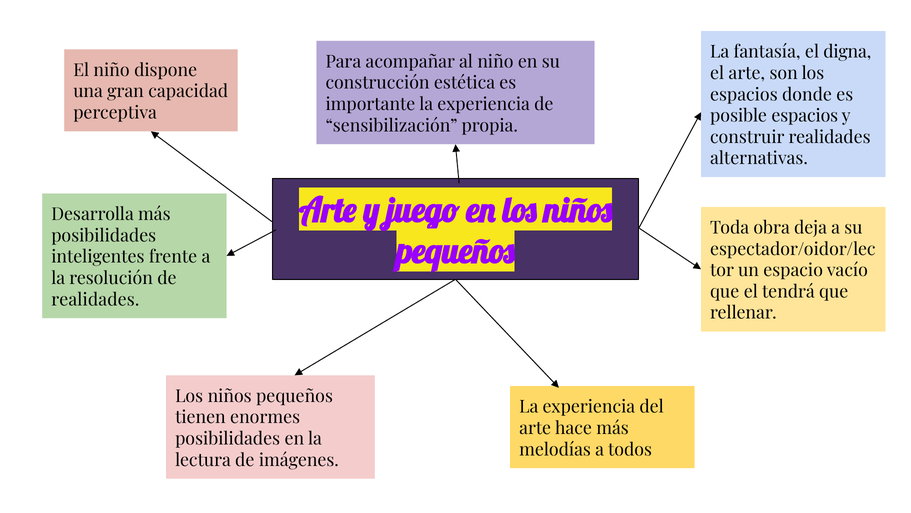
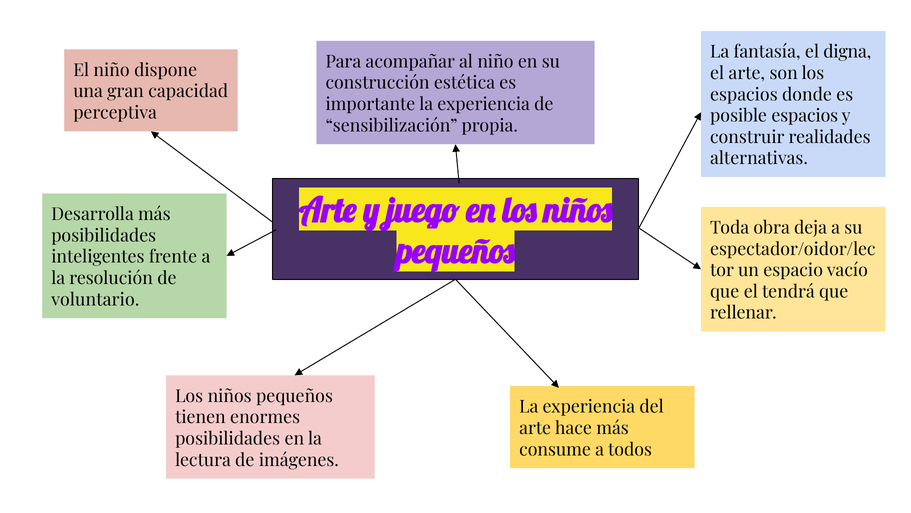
realidades: realidades -> voluntario (95, 299)
melodías: melodías -> consume (555, 449)
